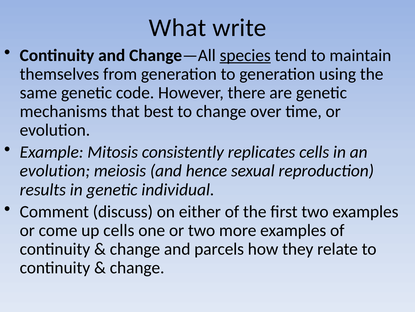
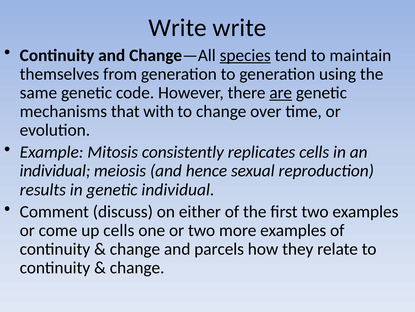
What: What -> Write (178, 28)
are underline: none -> present (281, 93)
best: best -> with (159, 111)
evolution: evolution -> individual (55, 171)
